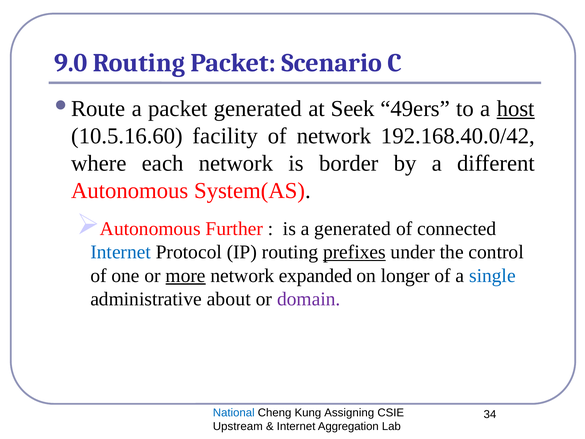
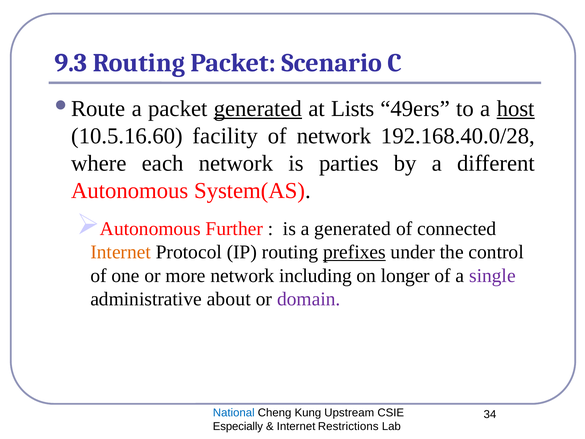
9.0: 9.0 -> 9.3 (71, 63)
generated underline: none -> present (258, 109)
Seek: Seek -> Lists (353, 109)
192.168.40.0/42: 192.168.40.0/42 -> 192.168.40.0/28 (458, 136)
border: border -> parties (349, 163)
Internet colour: blue -> orange (121, 252)
more underline: present -> none (186, 275)
expanded: expanded -> including (316, 275)
single colour: blue -> purple (492, 275)
Assigning: Assigning -> Upstream (349, 413)
Upstream: Upstream -> Especially (238, 426)
Aggregation: Aggregation -> Restrictions (348, 426)
